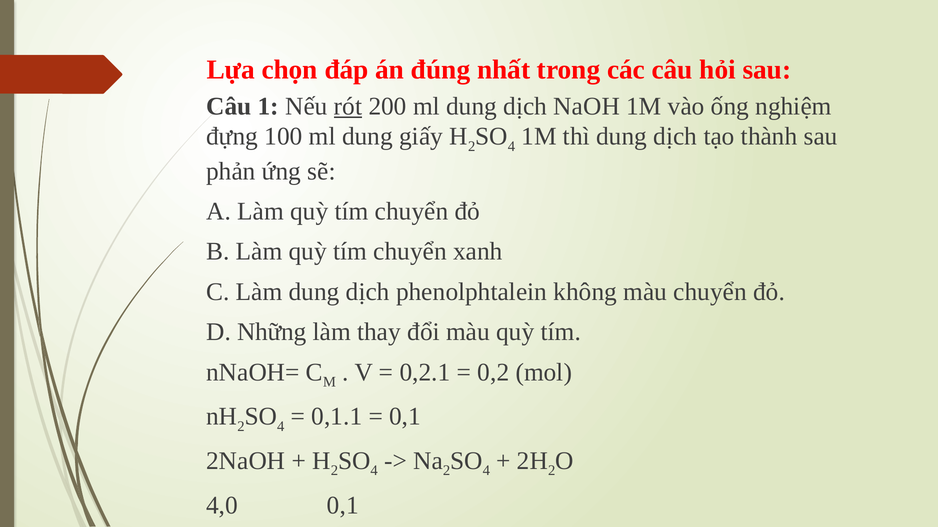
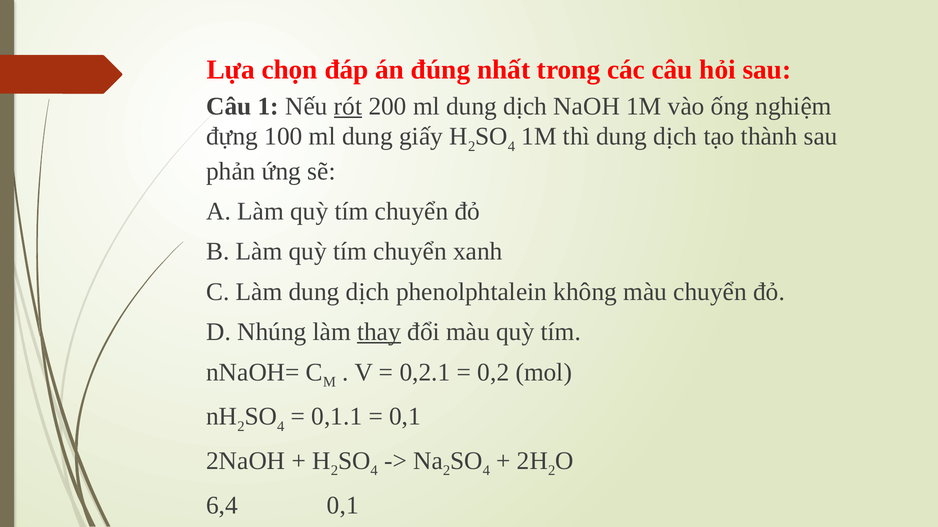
Những: Những -> Nhúng (272, 332)
thay underline: none -> present (379, 332)
4,0: 4,0 -> 6,4 (222, 506)
